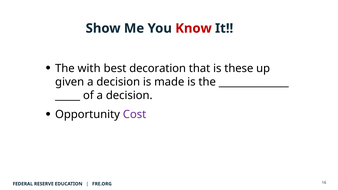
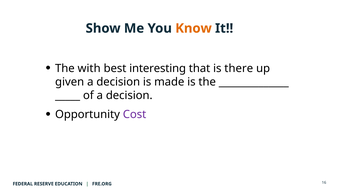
Know colour: red -> orange (194, 28)
decoration: decoration -> interesting (158, 68)
these: these -> there (239, 68)
